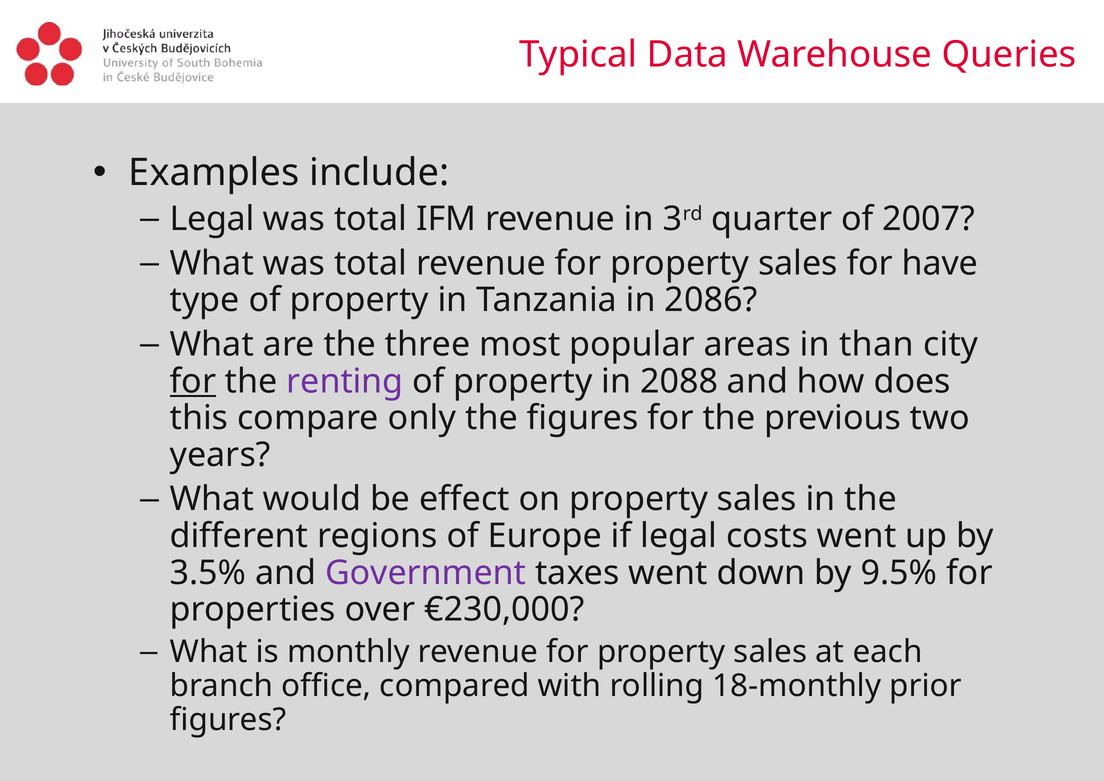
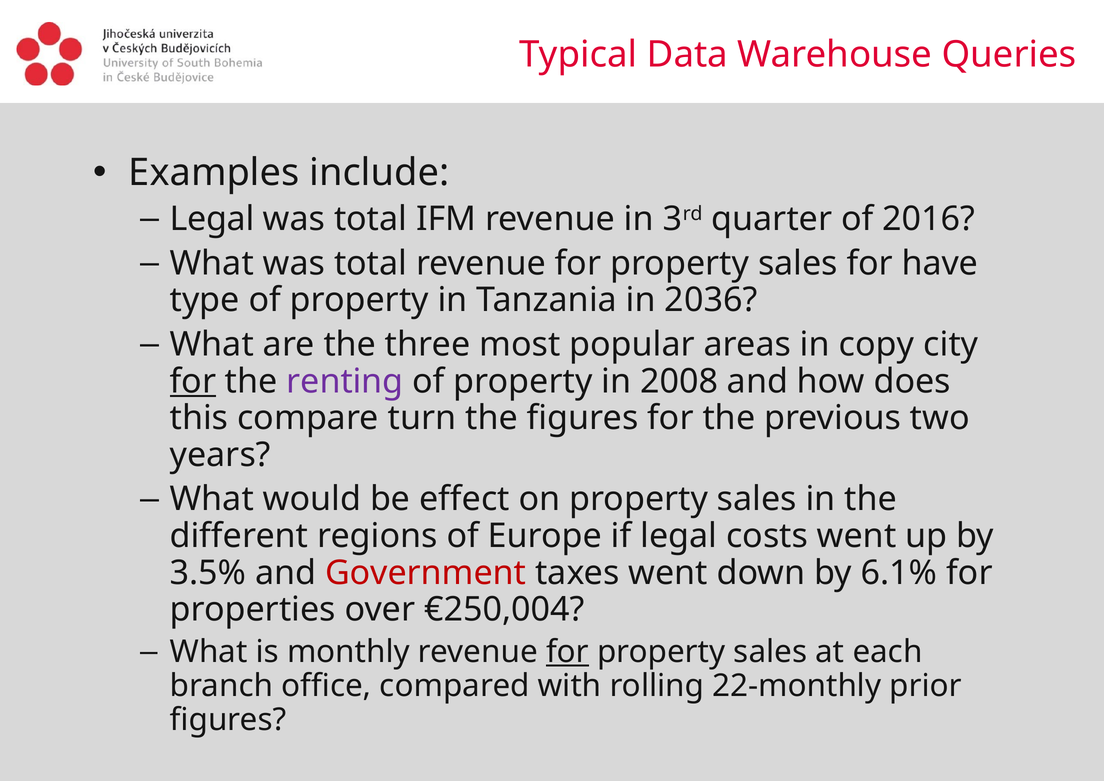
2007: 2007 -> 2016 (929, 219)
2086: 2086 -> 2036 (711, 300)
than: than -> copy (876, 344)
2088: 2088 -> 2008 (679, 381)
only: only -> turn (422, 418)
Government colour: purple -> red (426, 573)
9.5%: 9.5% -> 6.1% (899, 573)
€230,000: €230,000 -> €250,004 (504, 609)
for underline: none -> present (567, 652)
18-monthly: 18-monthly -> 22-monthly (797, 686)
